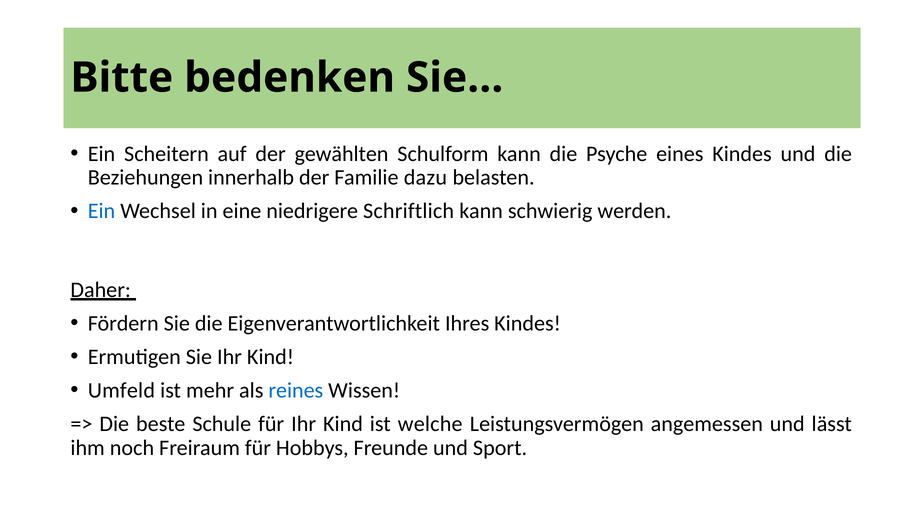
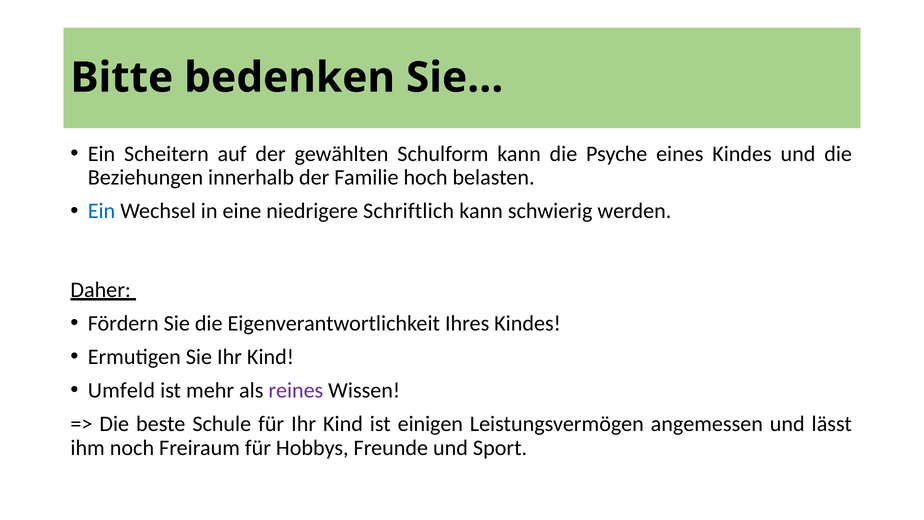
dazu: dazu -> hoch (426, 178)
reines colour: blue -> purple (296, 390)
welche: welche -> einigen (430, 424)
